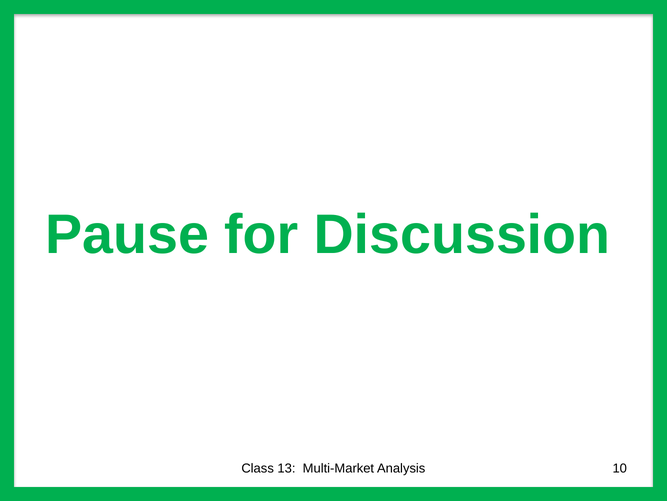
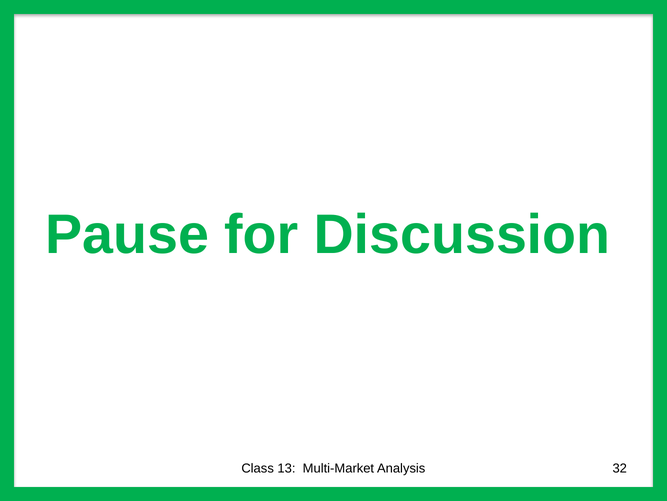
10: 10 -> 32 (620, 468)
